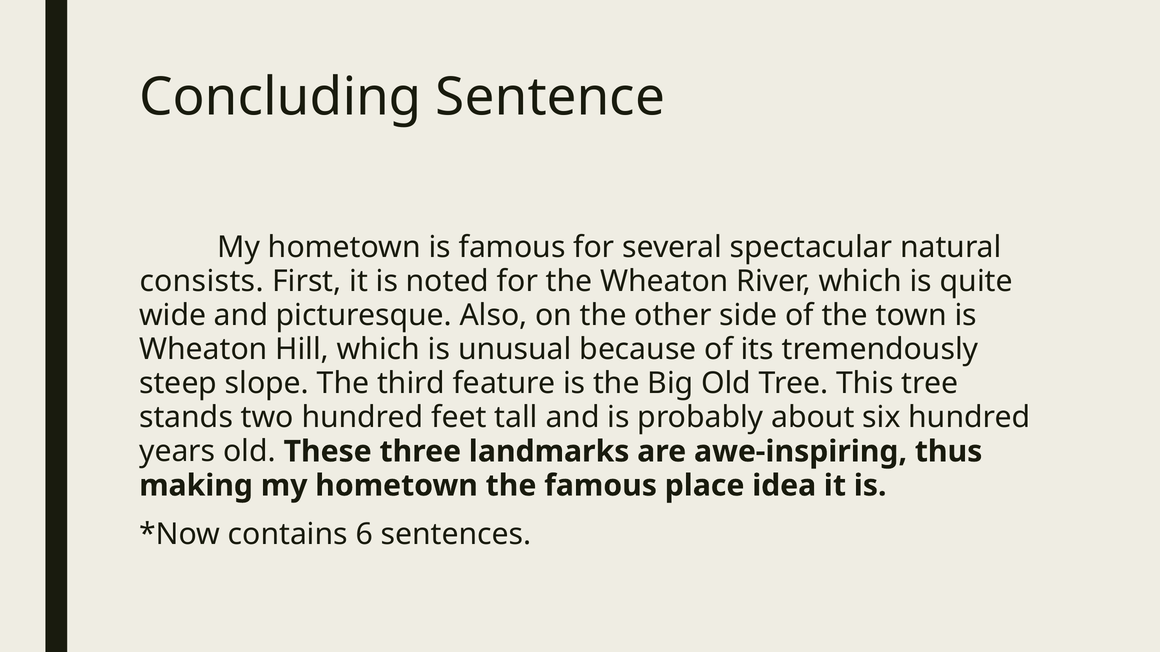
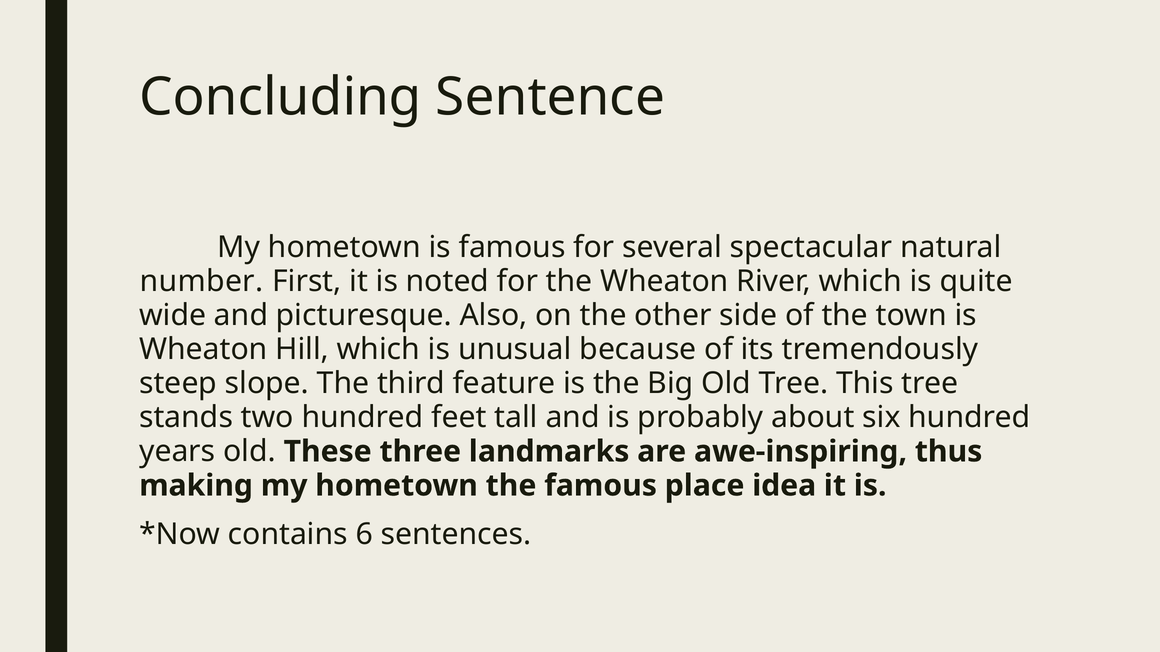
consists: consists -> number (202, 281)
